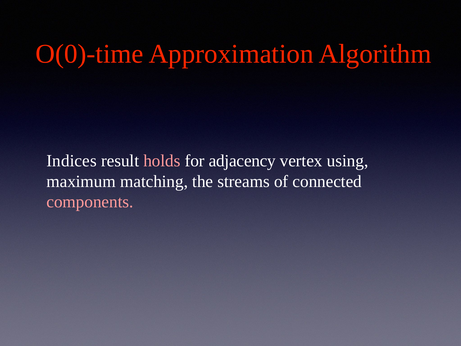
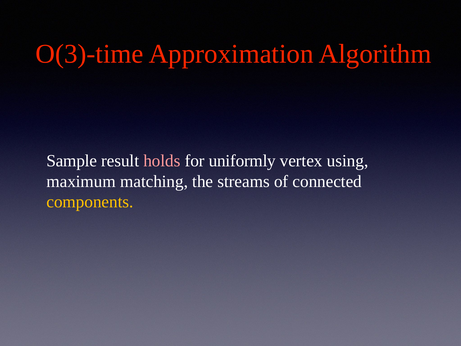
O(0)-time: O(0)-time -> O(3)-time (90, 54)
Indices: Indices -> Sample (72, 161)
adjacency: adjacency -> uniformly (242, 161)
components colour: pink -> yellow (90, 202)
